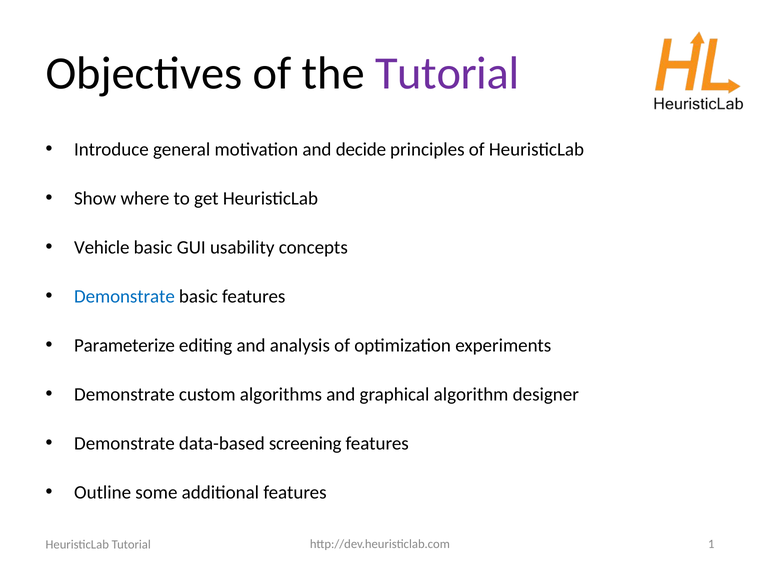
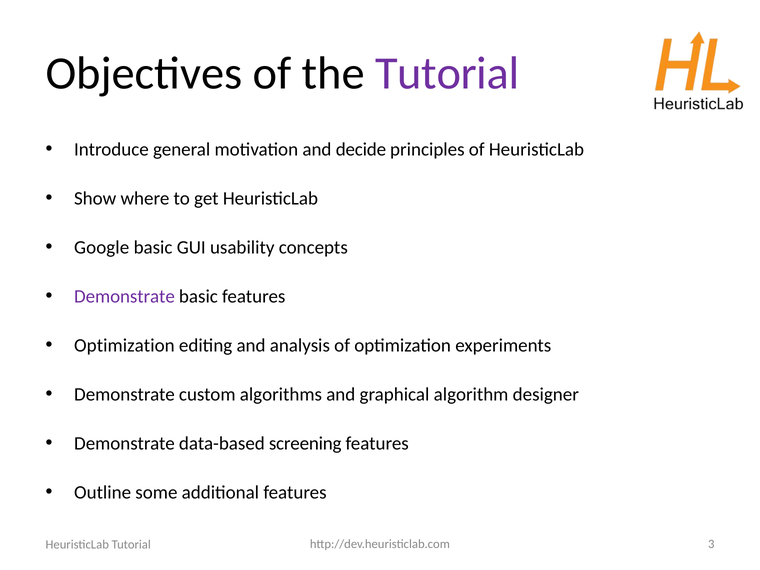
Vehicle: Vehicle -> Google (102, 247)
Demonstrate colour: blue -> purple (124, 296)
Parameterize: Parameterize -> Optimization (124, 345)
1: 1 -> 3 (711, 544)
